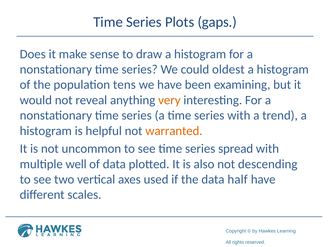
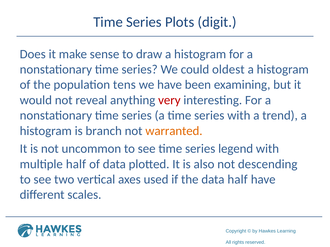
gaps: gaps -> digit (217, 22)
very colour: orange -> red (169, 100)
helpful: helpful -> branch (104, 131)
spread: spread -> legend (236, 149)
multiple well: well -> half (76, 164)
